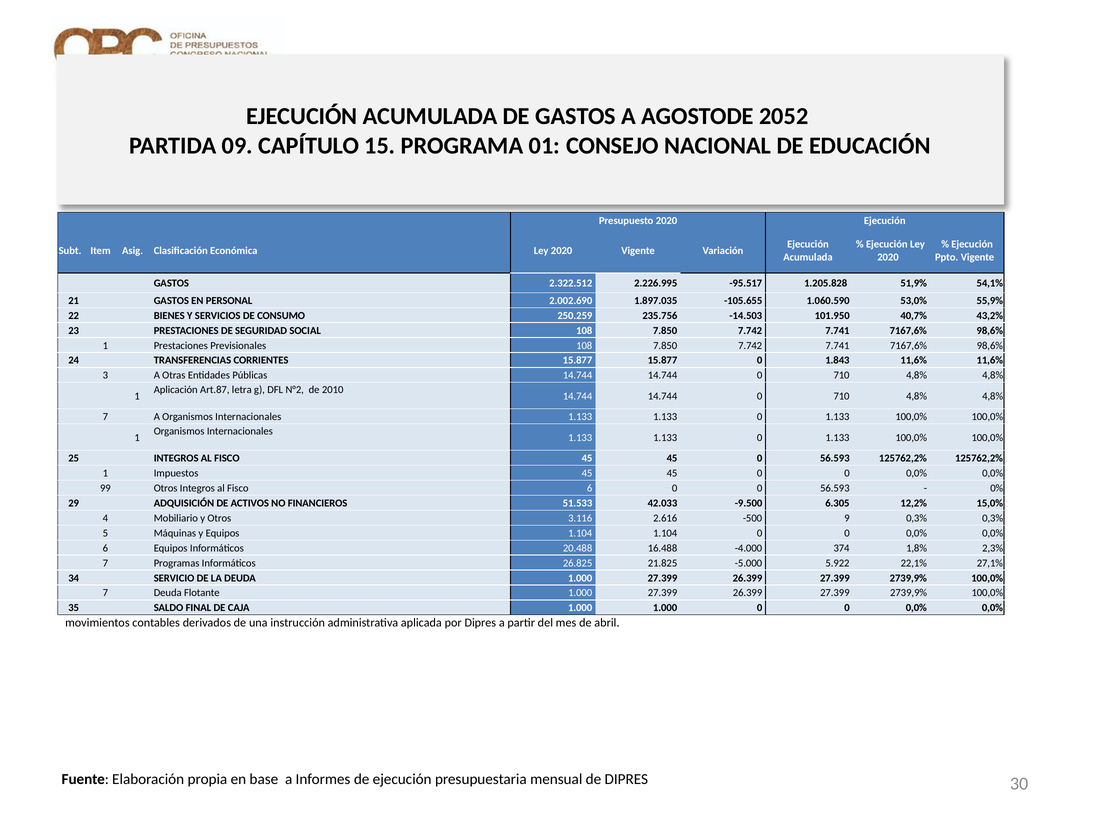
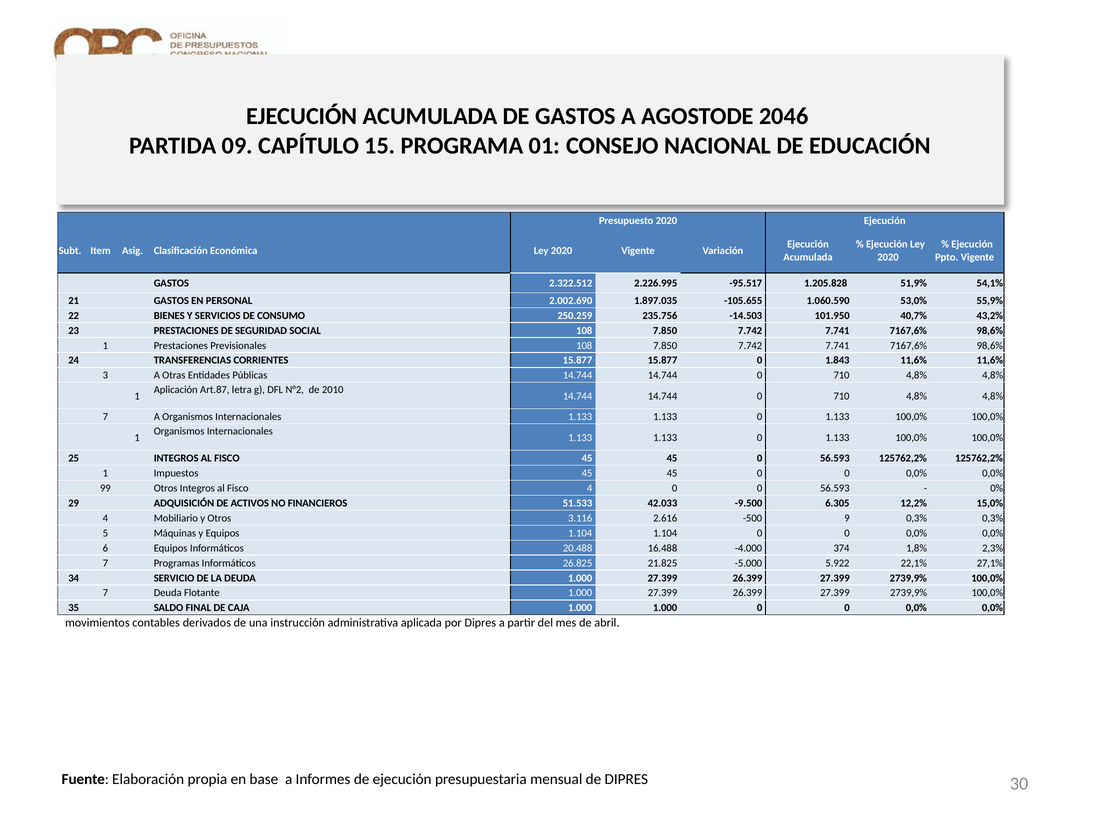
2052: 2052 -> 2046 (784, 116)
Fisco 6: 6 -> 4 (590, 488)
